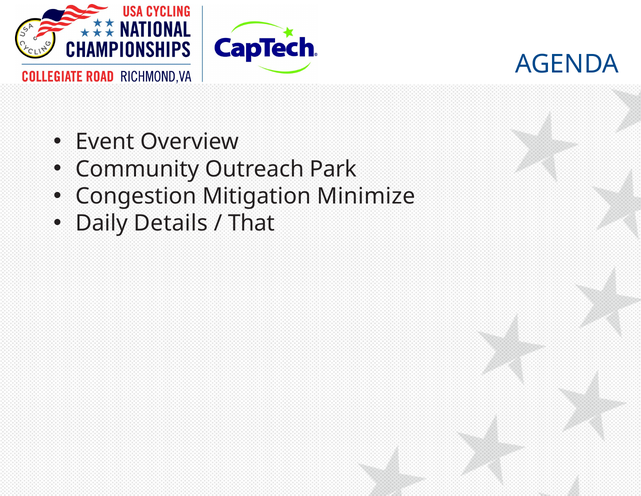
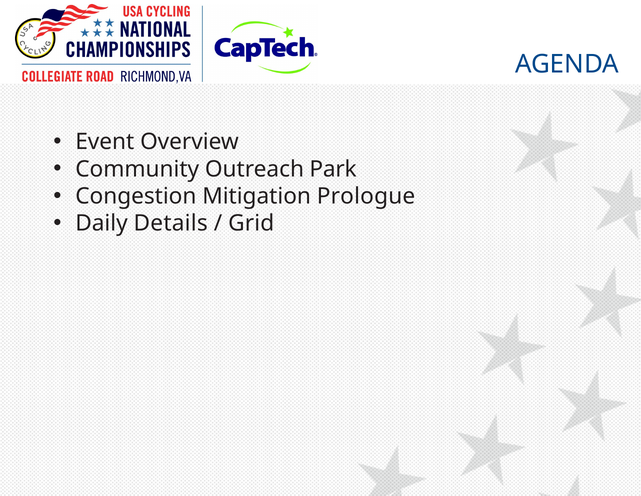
Minimize: Minimize -> Prologue (366, 196)
That: That -> Grid (251, 223)
